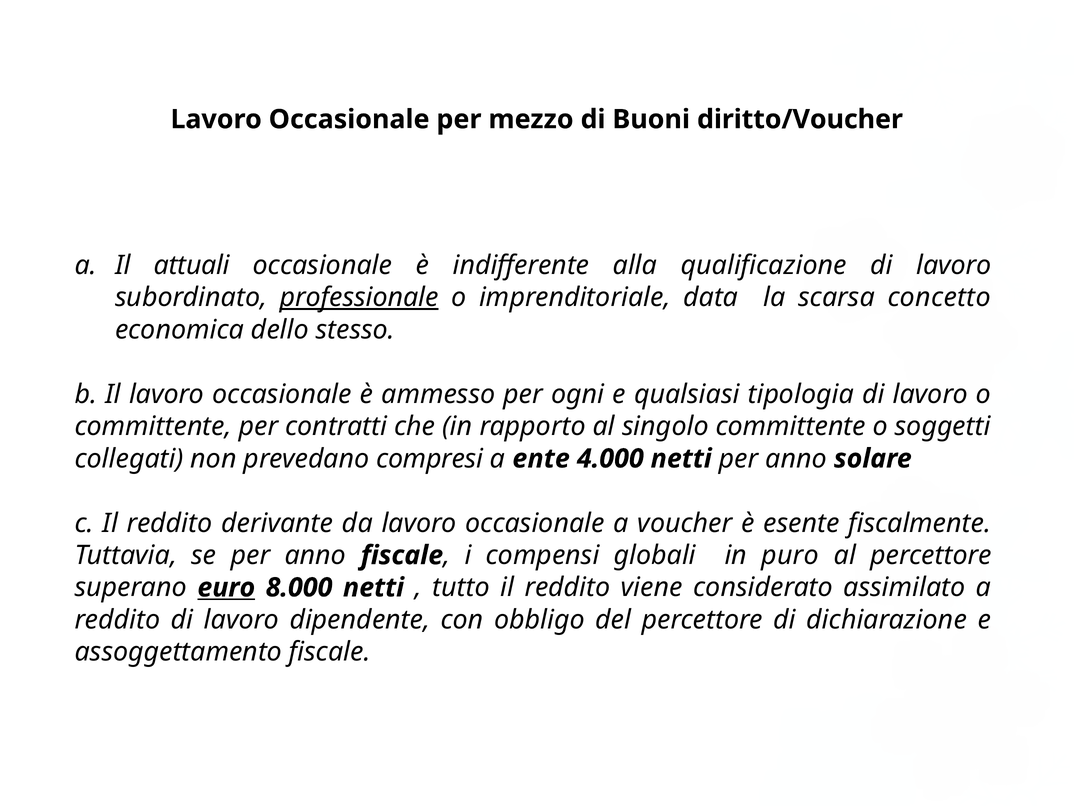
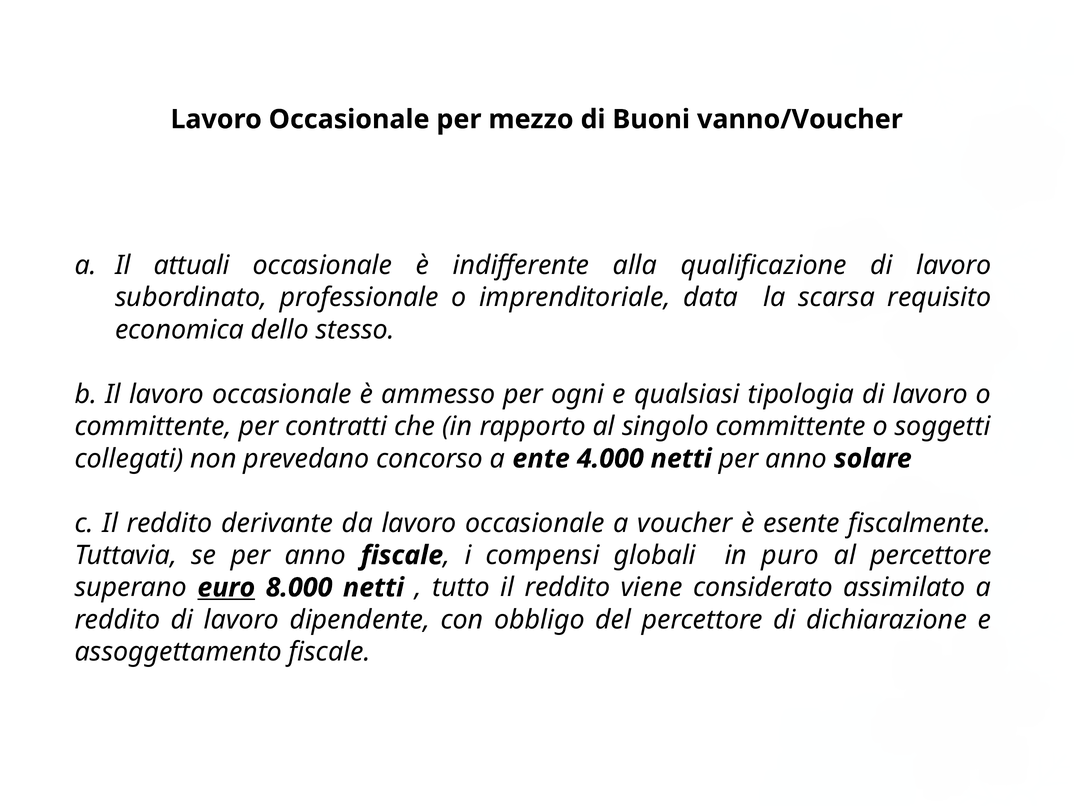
diritto/Voucher: diritto/Voucher -> vanno/Voucher (800, 119)
professionale underline: present -> none (359, 297)
concetto: concetto -> requisito (939, 297)
compresi: compresi -> concorso (430, 458)
